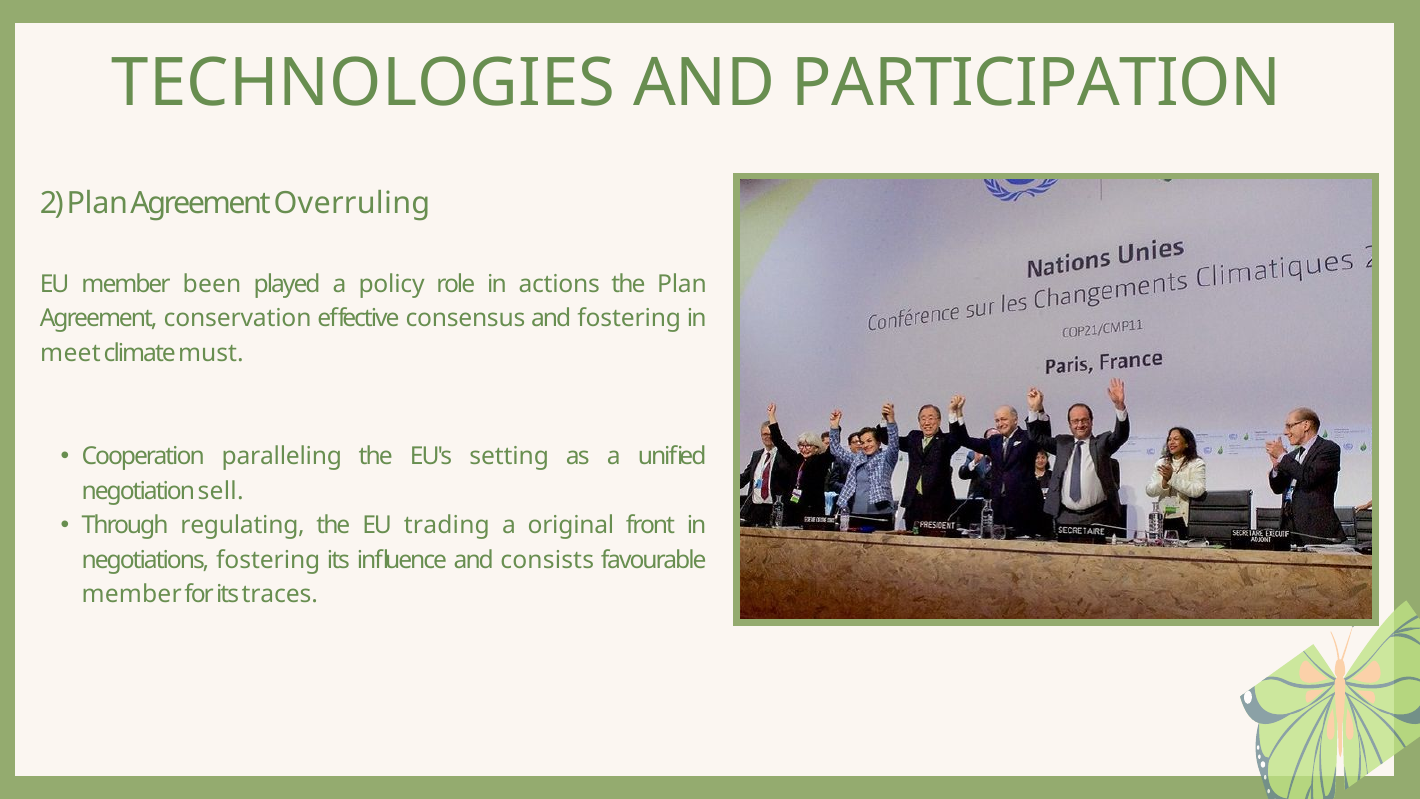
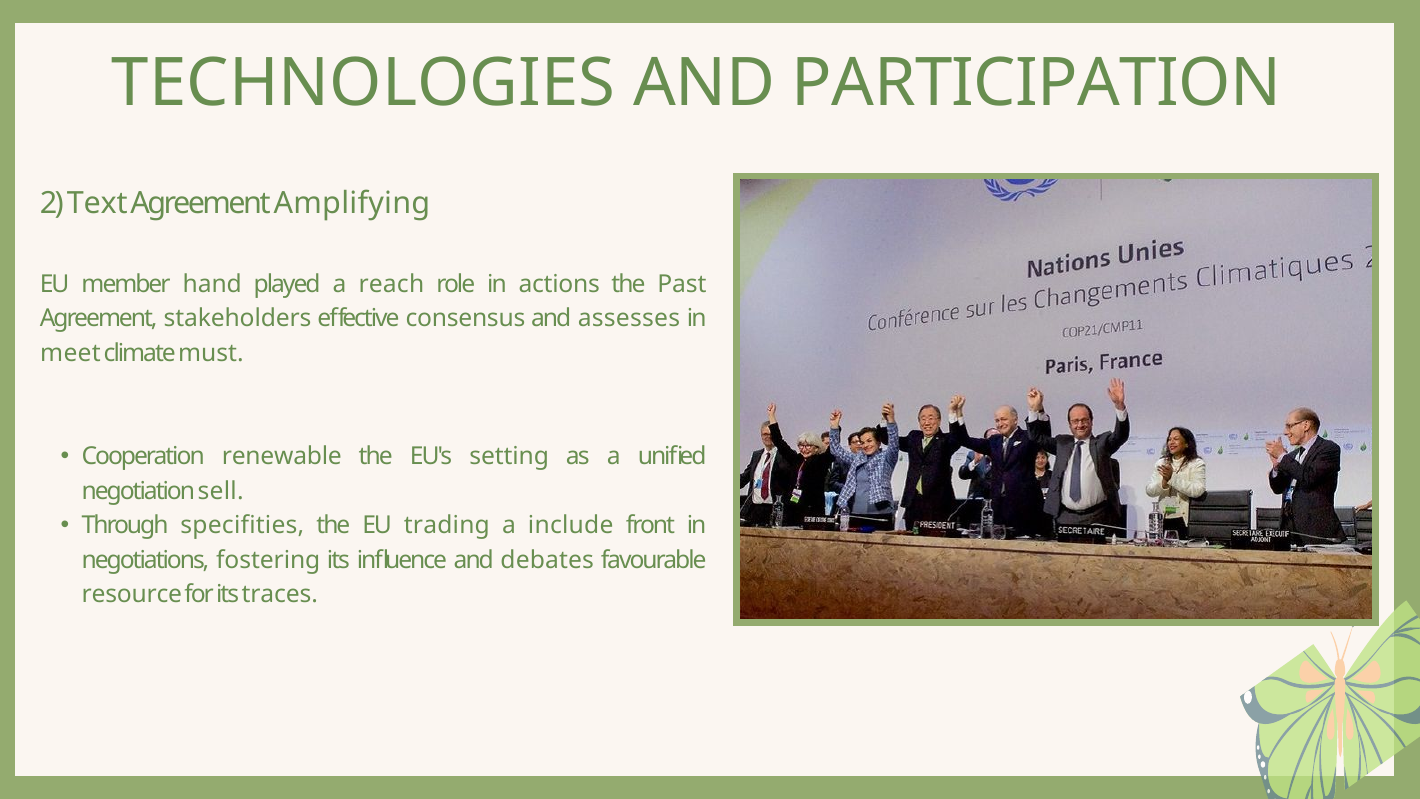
2 Plan: Plan -> Text (97, 203)
Overruling: Overruling -> Amplifying (352, 203)
been: been -> hand (212, 284)
policy: policy -> reach (391, 284)
the Plan: Plan -> Past (682, 284)
conservation: conservation -> stakeholders (238, 318)
and fostering: fostering -> assesses (629, 318)
paralleling: paralleling -> renewable (282, 456)
regulating: regulating -> specifities (242, 525)
original: original -> include (571, 525)
consists: consists -> debates (547, 560)
member: member -> resource (132, 594)
